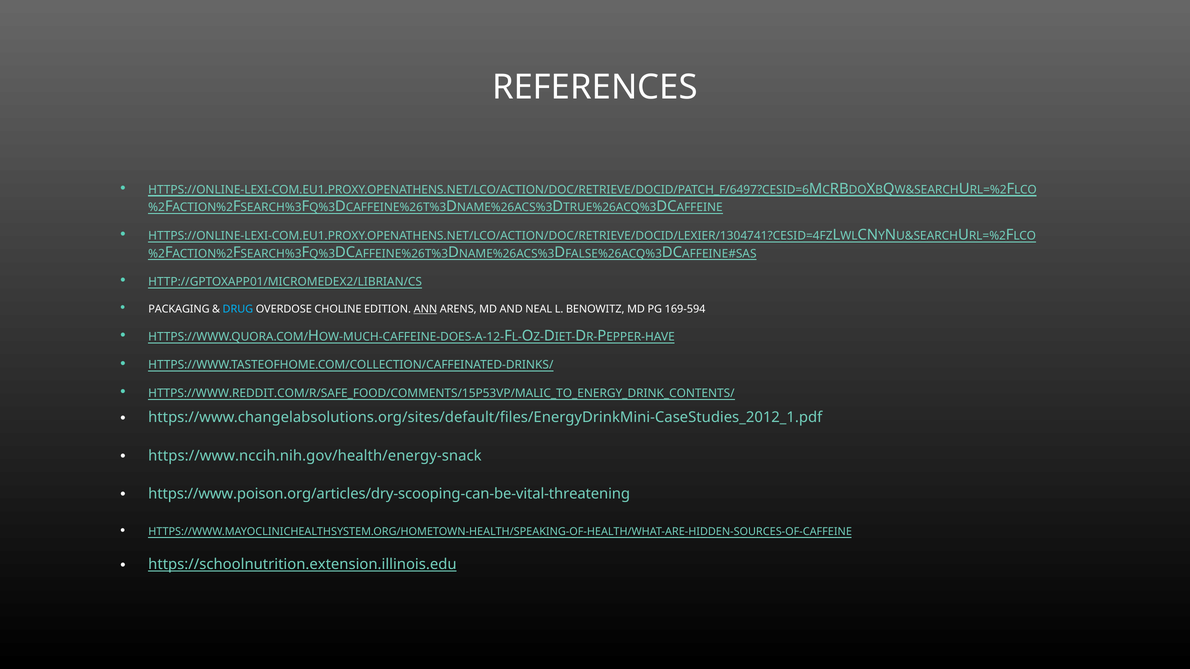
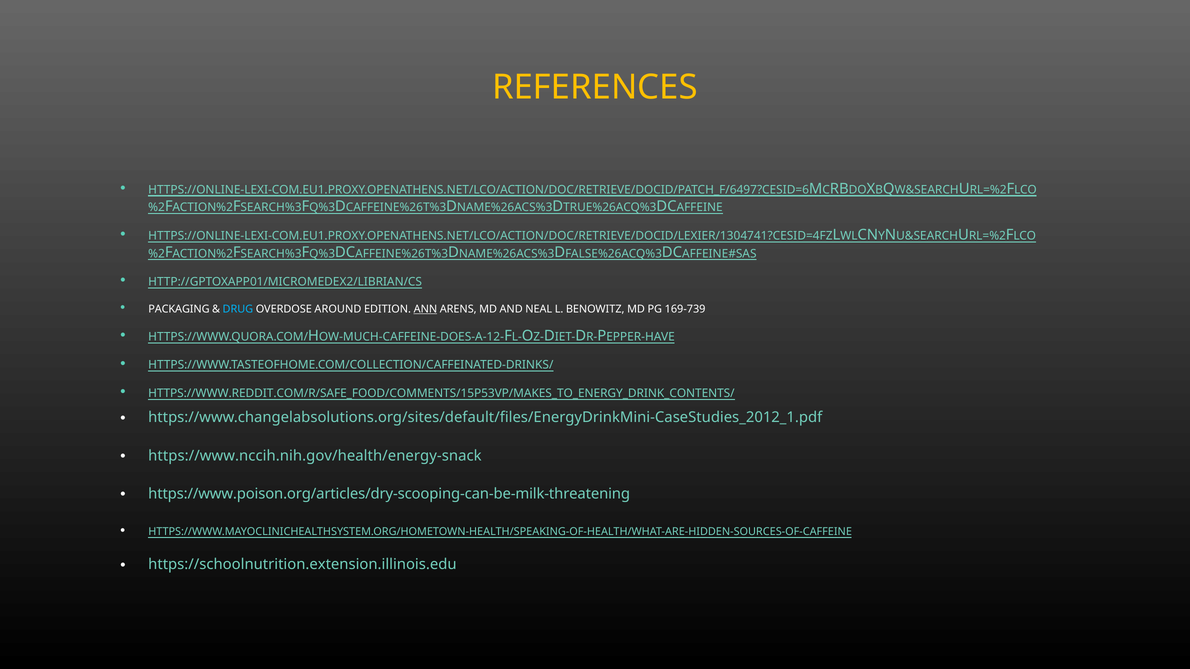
REFERENCES colour: white -> yellow (595, 87)
CHOLINE: CHOLINE -> AROUND (338, 309)
169-594: 169-594 -> 169-739 (685, 309)
HTTPS://WWW.REDDIT.COM/R/SAFE_FOOD/COMMENTS/15P53VP/MALIC_TO_ENERGY_DRINK_CONTENTS/: HTTPS://WWW.REDDIT.COM/R/SAFE_FOOD/COMMENTS/15P53VP/MALIC_TO_ENERGY_DRINK_CONTENTS/ -> HTTPS://WWW.REDDIT.COM/R/SAFE_FOOD/COMMENTS/15P53VP/MAKES_TO_ENERGY_DRINK_CONTENTS/ (441, 393)
https://www.poison.org/articles/dry-scooping-can-be-vital-threatening: https://www.poison.org/articles/dry-scooping-can-be-vital-threatening -> https://www.poison.org/articles/dry-scooping-can-be-milk-threatening (389, 494)
https://schoolnutrition.extension.illinois.edu underline: present -> none (302, 565)
